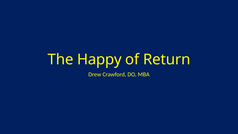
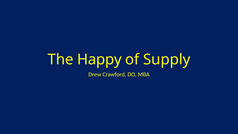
Return: Return -> Supply (167, 59)
